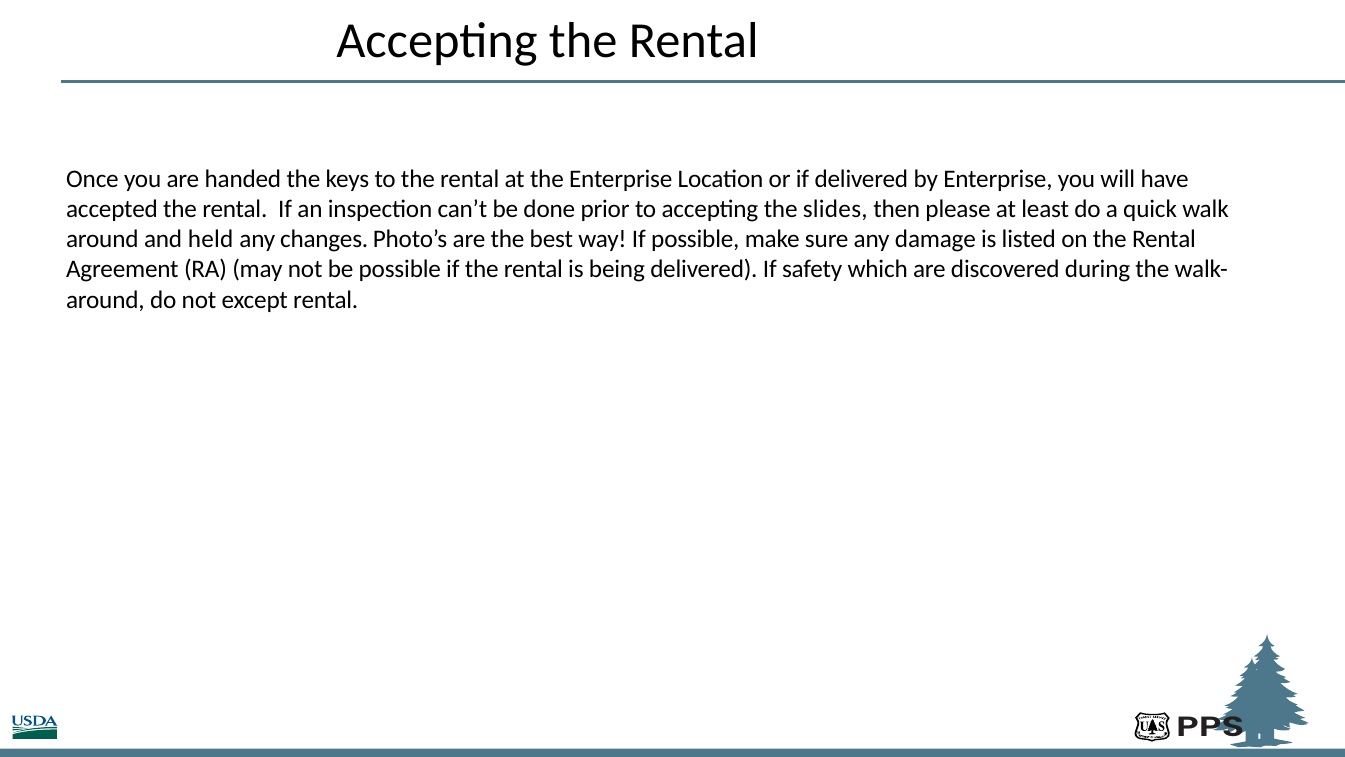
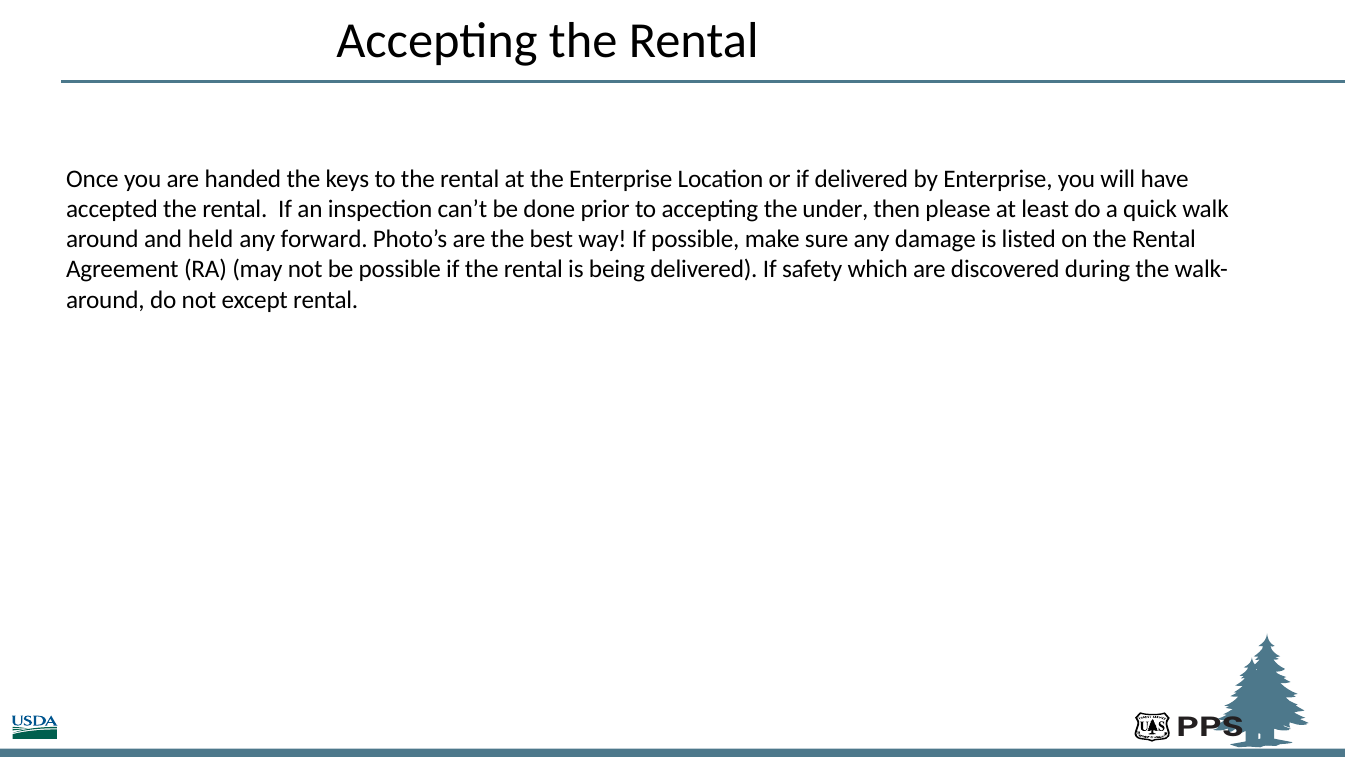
slides: slides -> under (835, 209)
changes: changes -> forward (324, 239)
